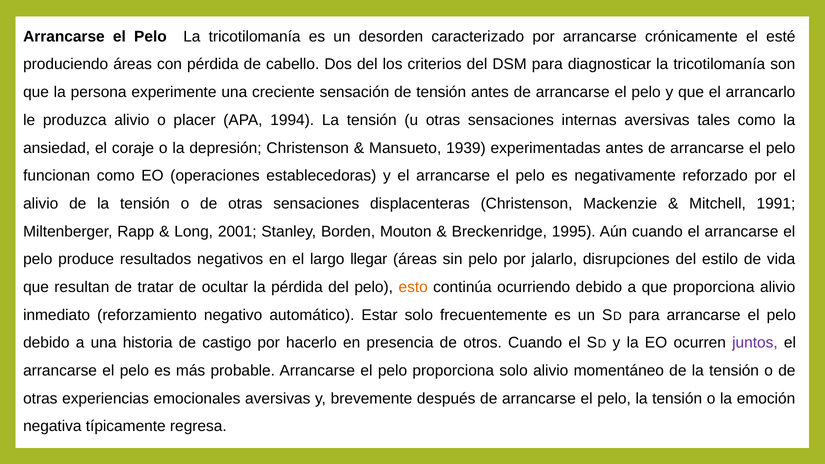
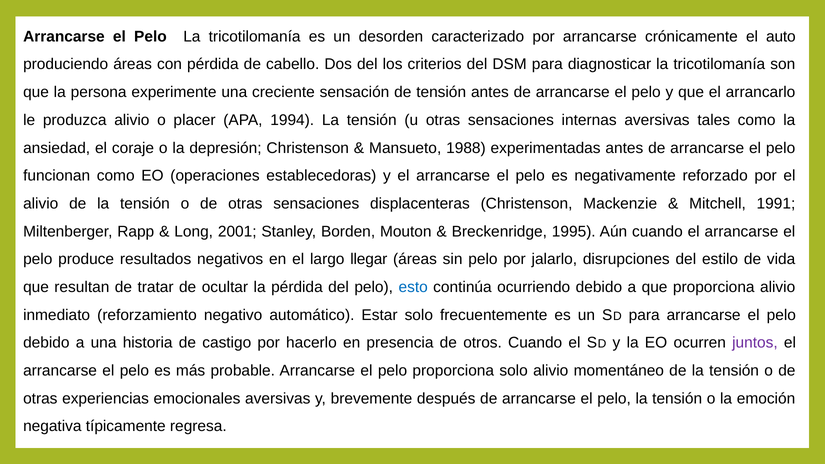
esté: esté -> auto (781, 37)
1939: 1939 -> 1988 (466, 148)
esto colour: orange -> blue (413, 287)
